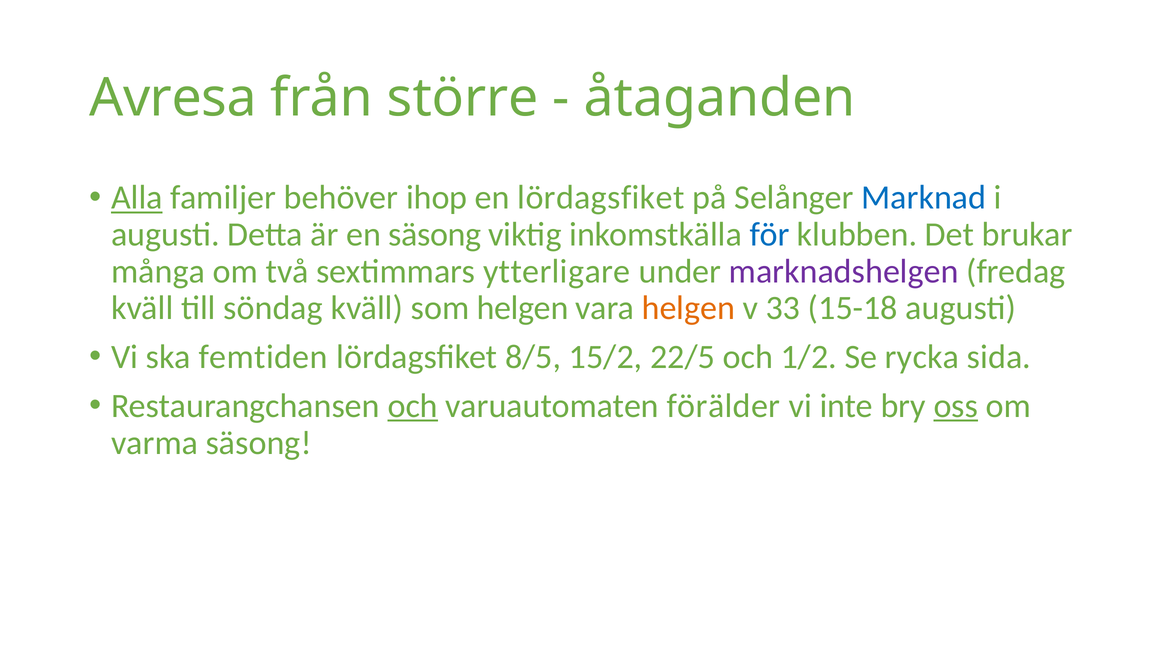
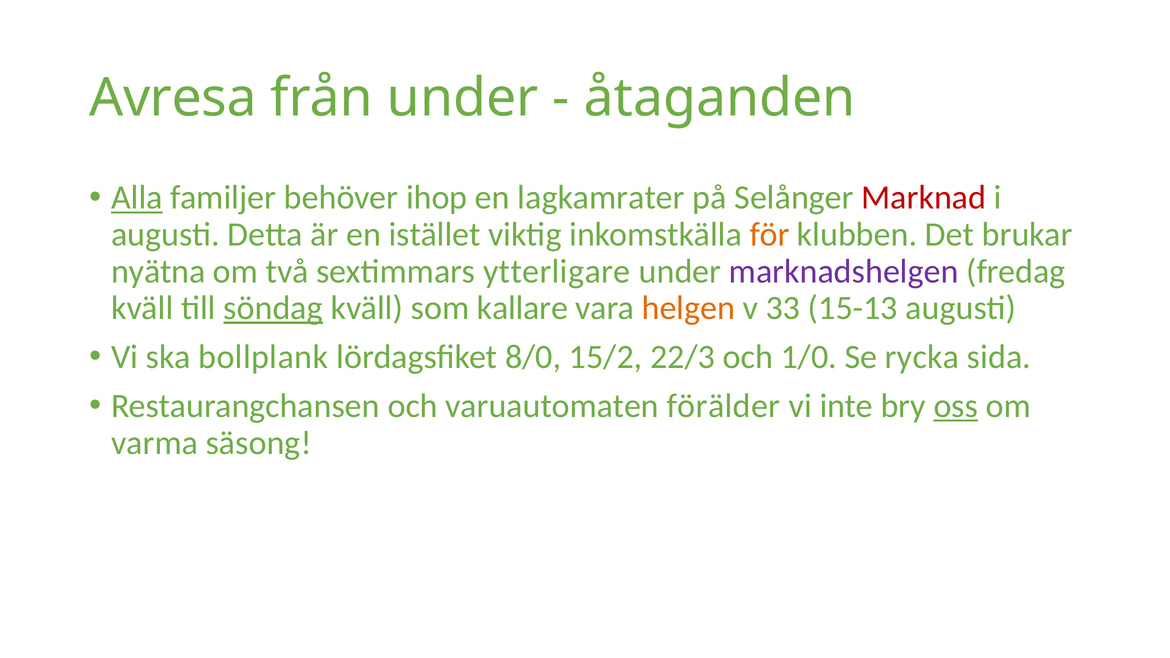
från större: större -> under (463, 98)
en lördagsfiket: lördagsfiket -> lagkamrater (601, 198)
Marknad colour: blue -> red (924, 198)
en säsong: säsong -> istället (435, 235)
för colour: blue -> orange (770, 235)
många: många -> nyätna (158, 271)
söndag underline: none -> present (273, 308)
som helgen: helgen -> kallare (522, 308)
15-18: 15-18 -> 15-13 (853, 308)
femtiden: femtiden -> bollplank (263, 357)
8/5: 8/5 -> 8/0 (533, 357)
22/5: 22/5 -> 22/3 (683, 357)
1/2: 1/2 -> 1/0 (809, 357)
och underline: present -> none (413, 406)
